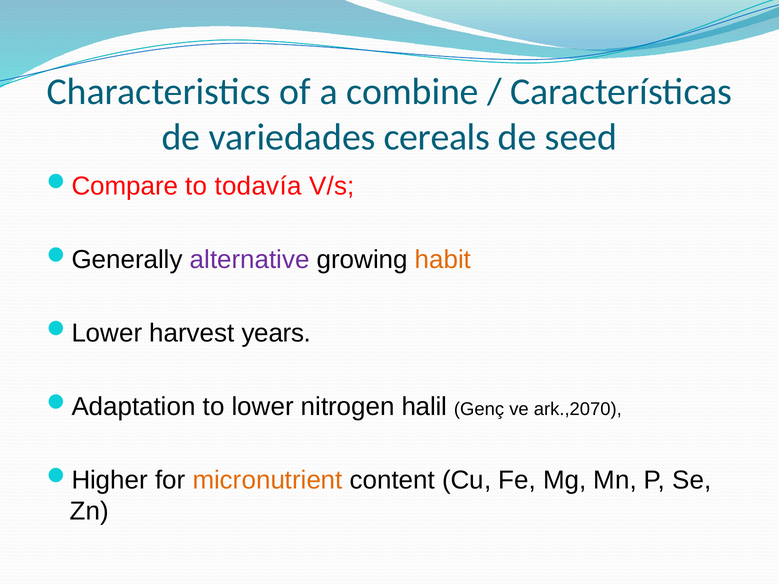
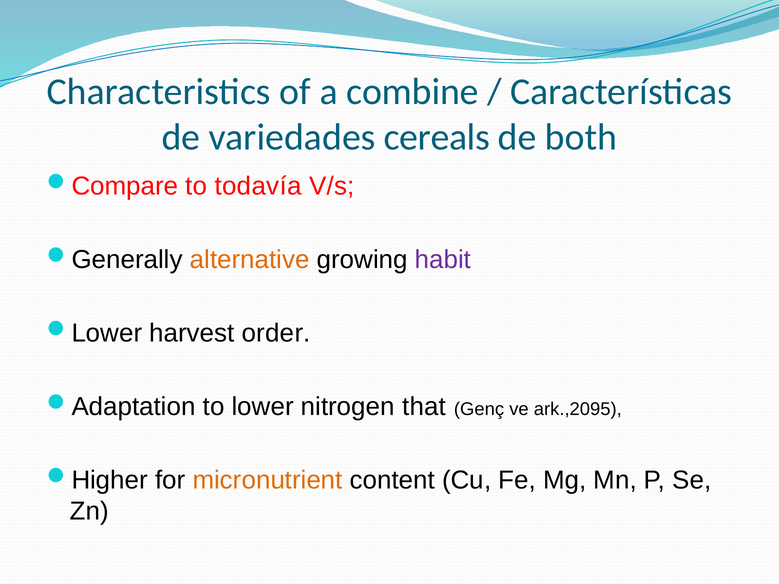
seed: seed -> both (581, 137)
alternative colour: purple -> orange (250, 260)
habit colour: orange -> purple (443, 260)
years: years -> order (276, 333)
halil: halil -> that (424, 407)
ark.,2070: ark.,2070 -> ark.,2095 (578, 409)
